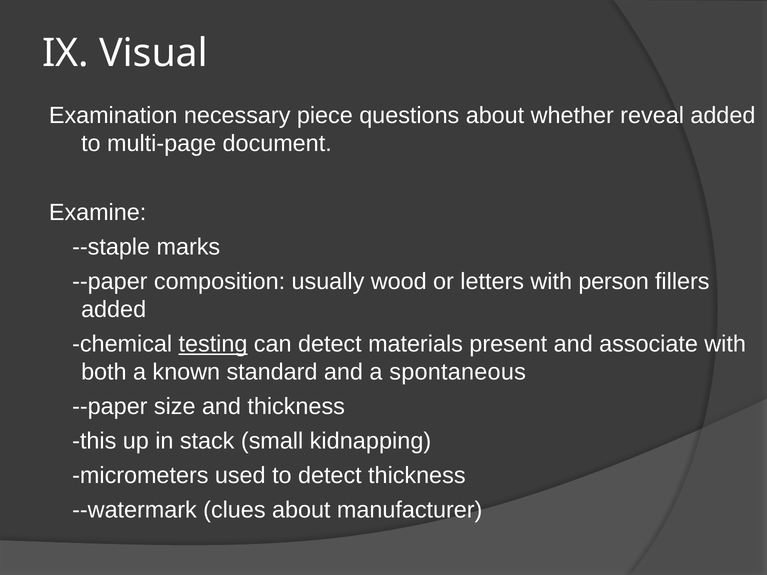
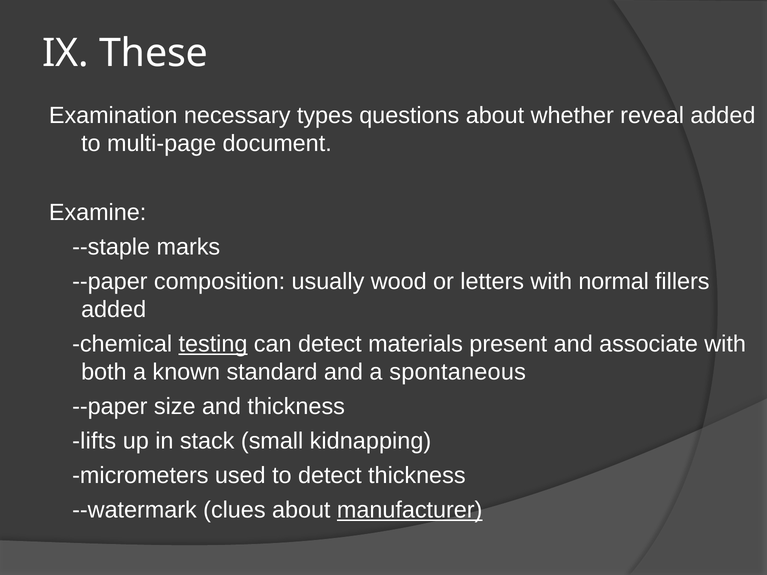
Visual: Visual -> These (154, 53)
piece: piece -> types (325, 115)
person: person -> normal (614, 282)
this: this -> lifts (94, 441)
manufacturer underline: none -> present (410, 510)
